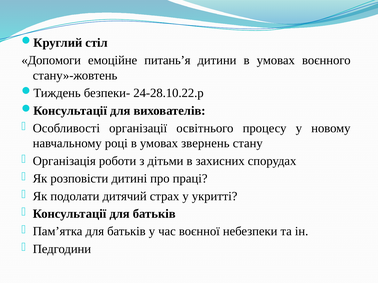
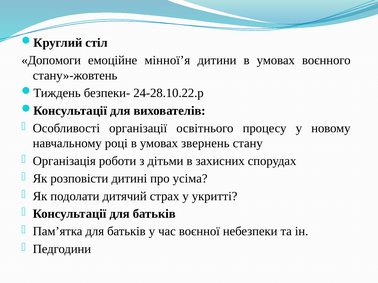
питань’я: питань’я -> мінної’я (167, 60)
праці: праці -> усіма (190, 179)
